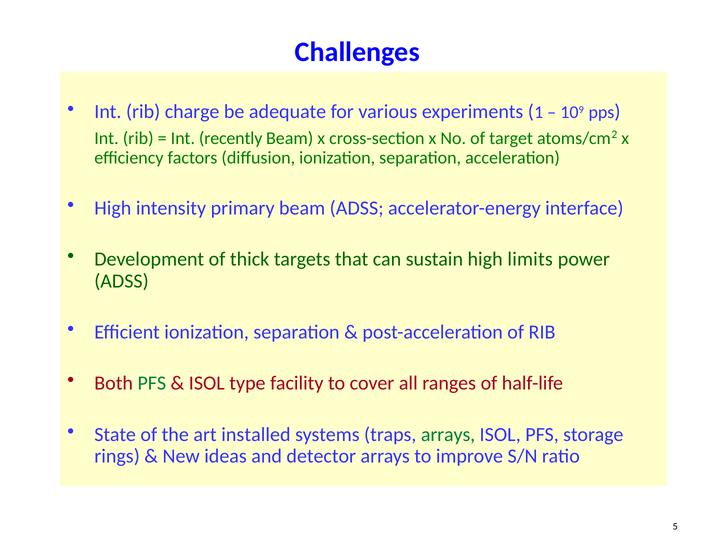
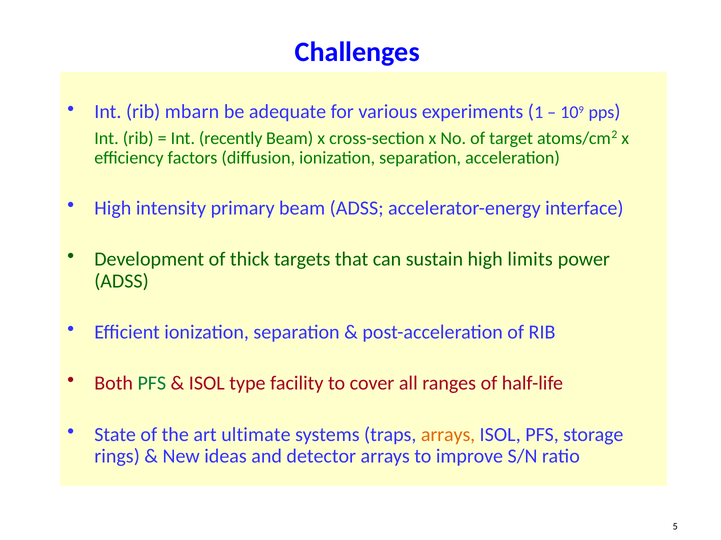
charge: charge -> mbarn (192, 112)
installed: installed -> ultimate (256, 435)
arrays colour: green -> orange (448, 435)
